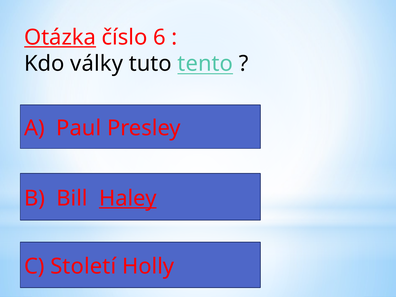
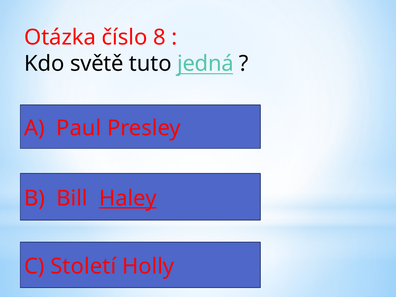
Otázka underline: present -> none (60, 37)
6: 6 -> 8 (159, 37)
války: války -> světě (97, 64)
tento: tento -> jedná (205, 64)
